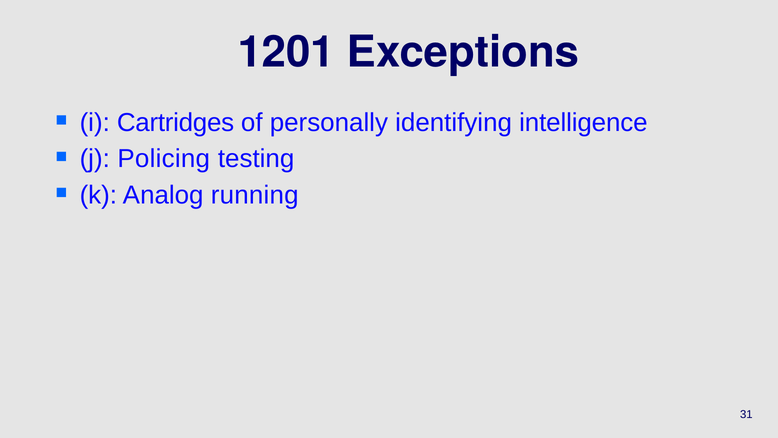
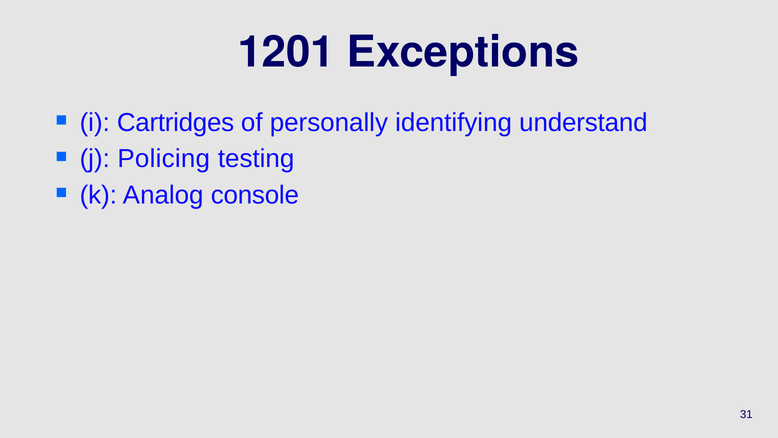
intelligence: intelligence -> understand (583, 122)
running: running -> console (255, 195)
